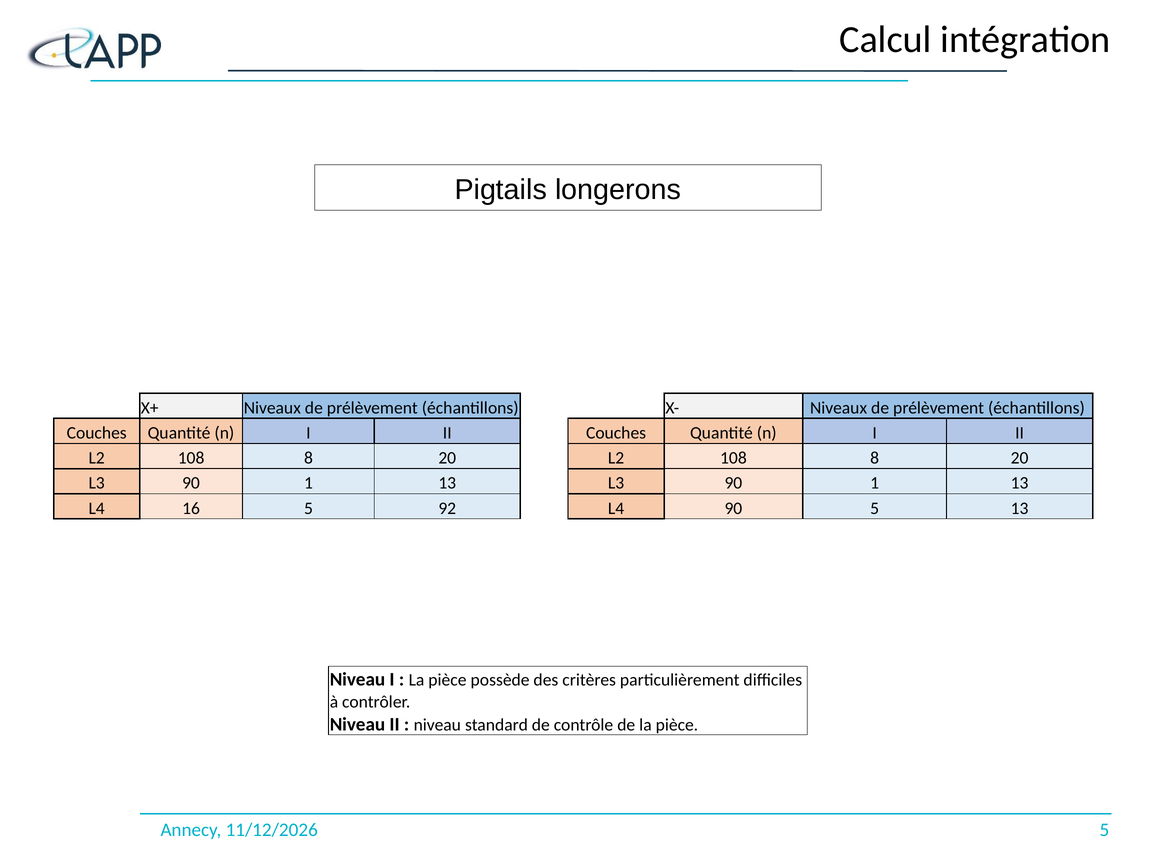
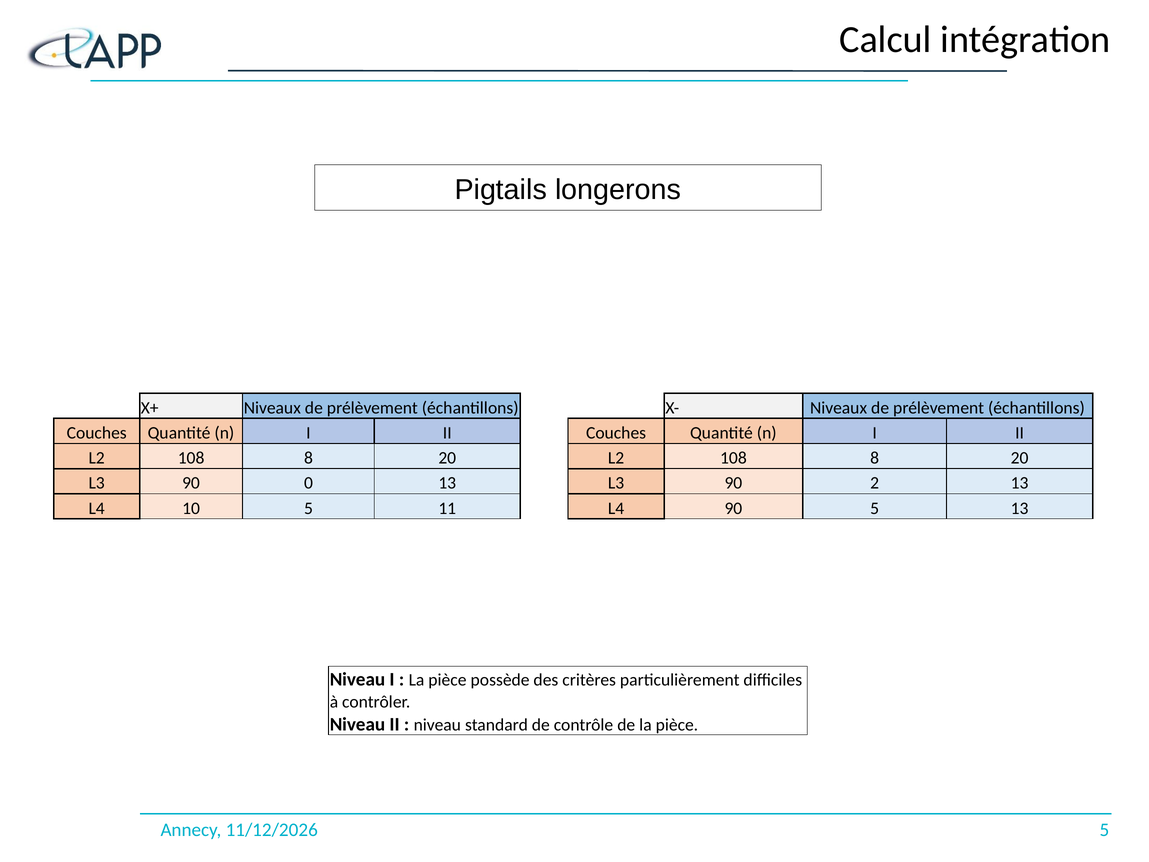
1: 1 -> 0 (308, 483)
1: 1 -> 2 (875, 483)
16: 16 -> 10 (191, 508)
92: 92 -> 11 (447, 508)
